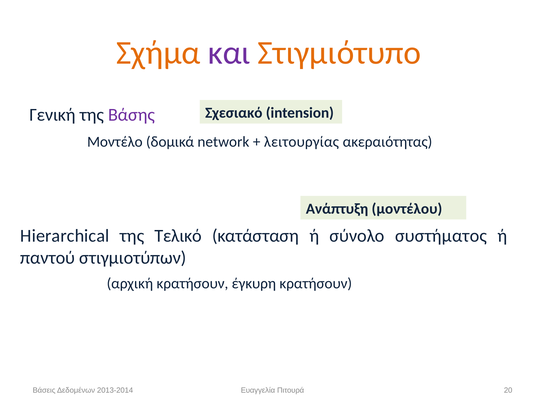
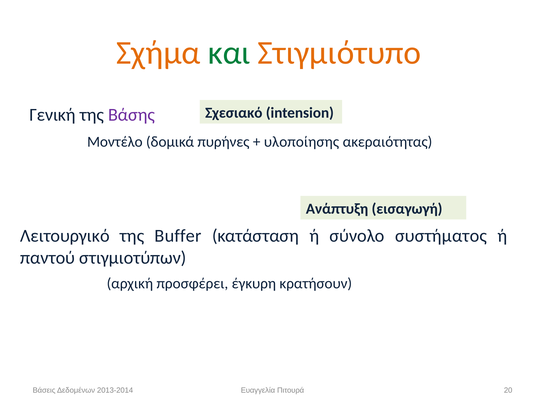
και colour: purple -> green (229, 53)
network: network -> πυρήνες (223, 142)
λειτουργίας: λειτουργίας -> υλοποίησης (301, 142)
μοντέλου: μοντέλου -> εισαγωγή (407, 209)
Hierarchical: Hierarchical -> Λειτουργικό (65, 236)
Τελικό: Τελικό -> Buffer (178, 236)
αρχική κρατήσουν: κρατήσουν -> προσφέρει (192, 283)
